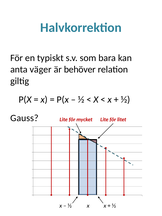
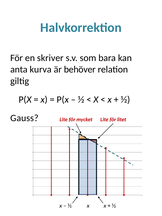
typiskt: typiskt -> skriver (50, 58)
väger: väger -> kurva (41, 69)
